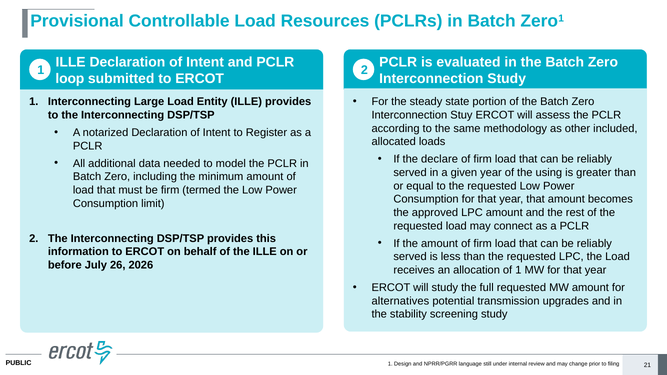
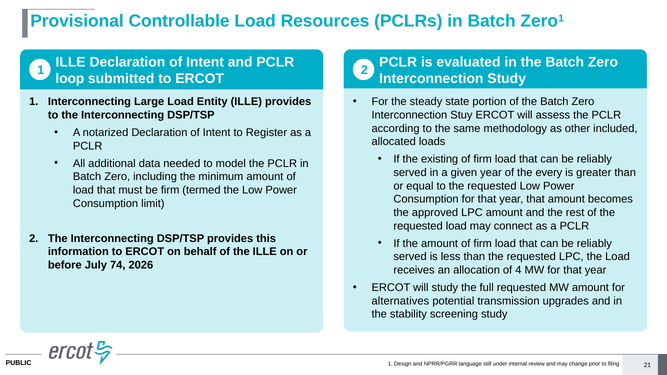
declare: declare -> existing (440, 159)
using: using -> every (549, 173)
26: 26 -> 74 (118, 265)
of 1: 1 -> 4 (518, 270)
